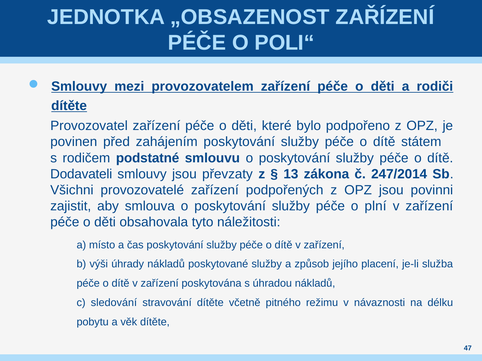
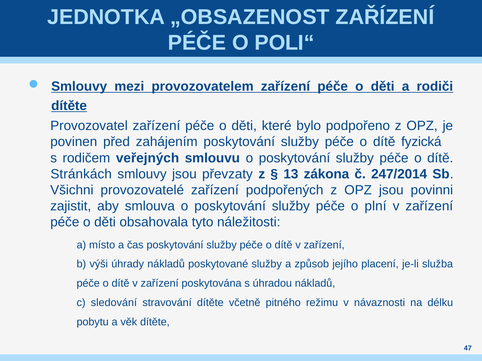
státem: státem -> fyzická (421, 142)
podstatné: podstatné -> veřejných (148, 158)
Dodavateli: Dodavateli -> Stránkách (81, 174)
